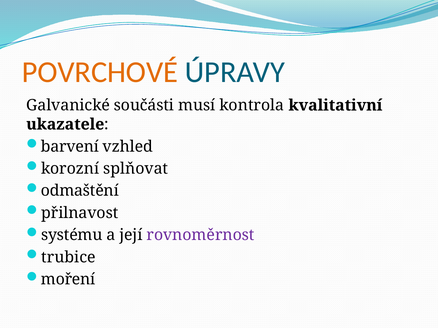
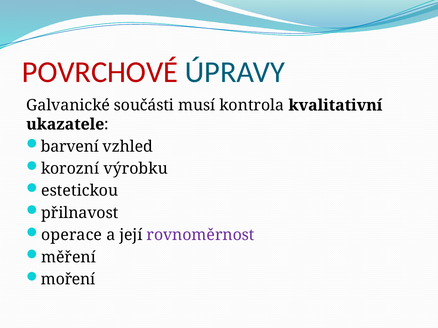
POVRCHOVÉ colour: orange -> red (100, 72)
splňovat: splňovat -> výrobku (136, 169)
odmaštění: odmaštění -> estetickou (80, 191)
systému: systému -> operace (72, 235)
trubice: trubice -> měření (69, 258)
